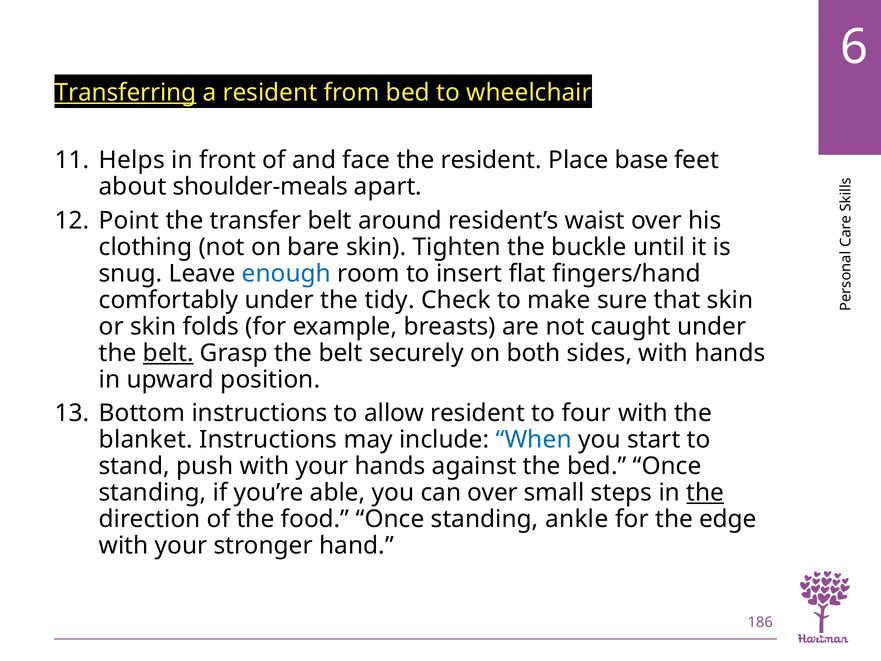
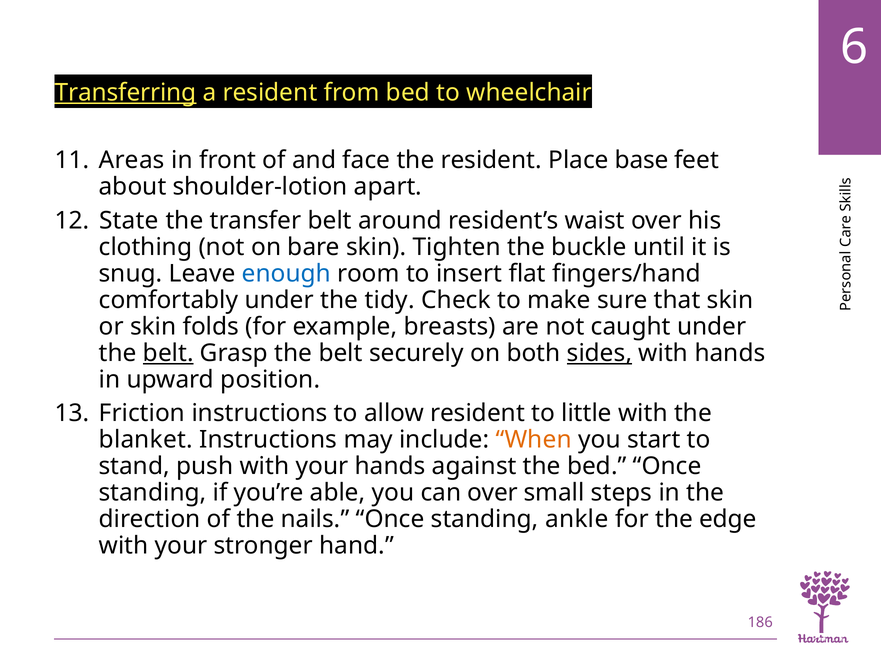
Helps: Helps -> Areas (132, 160)
shoulder-meals: shoulder-meals -> shoulder-lotion (260, 187)
Point: Point -> State (129, 221)
sides underline: none -> present (599, 353)
Bottom: Bottom -> Friction (142, 413)
four: four -> little (586, 413)
When colour: blue -> orange (534, 440)
the underline: present -> none (705, 493)
food: food -> nails (315, 519)
